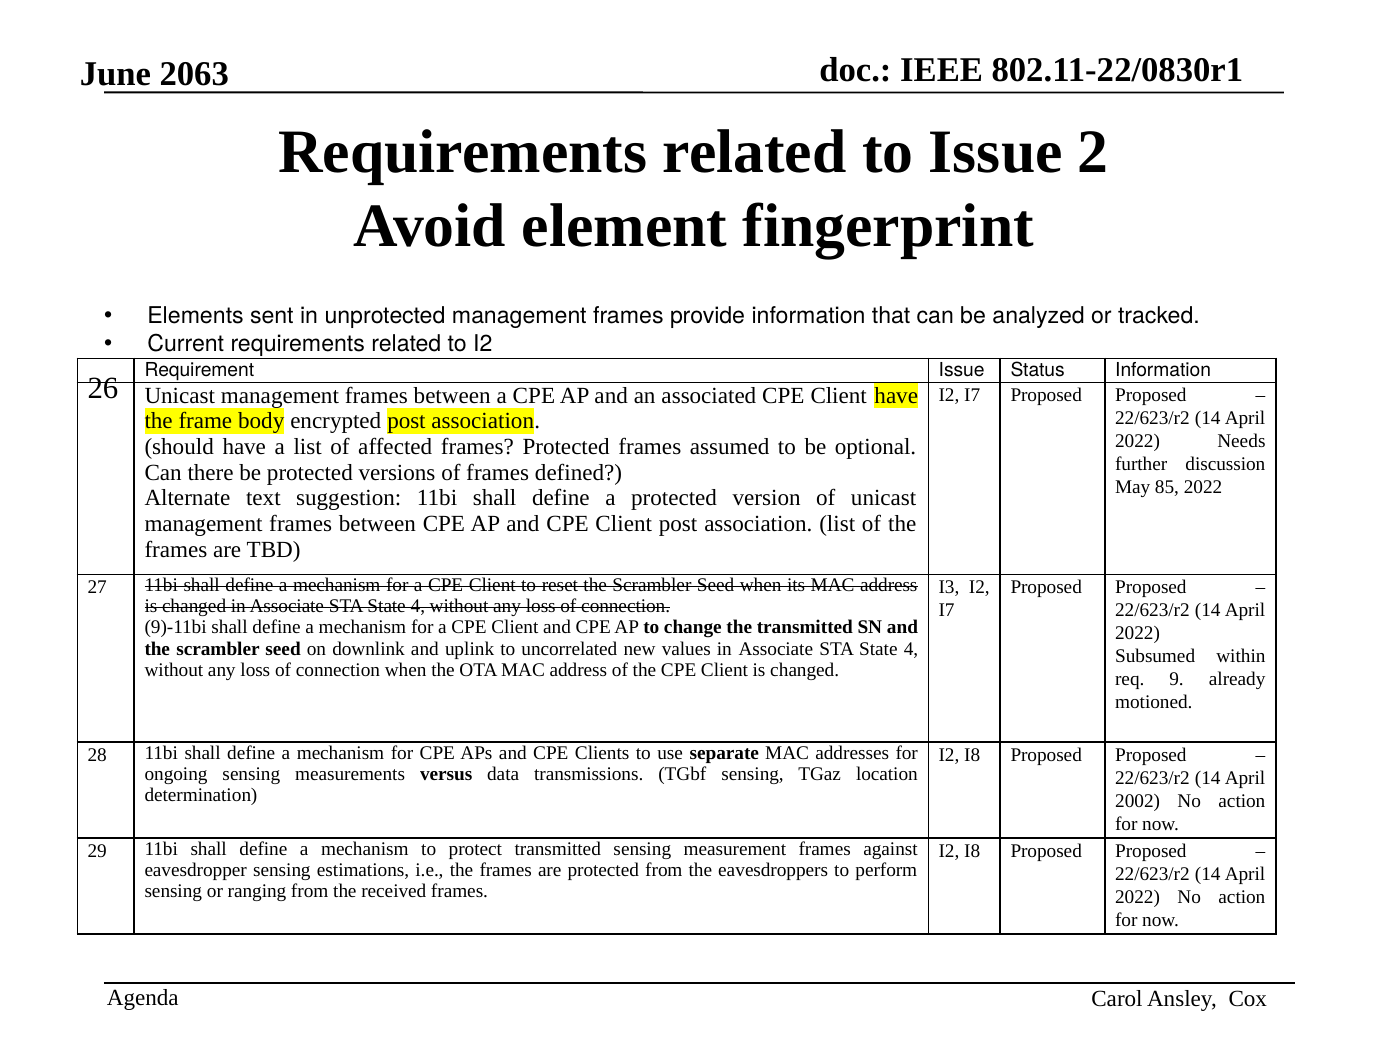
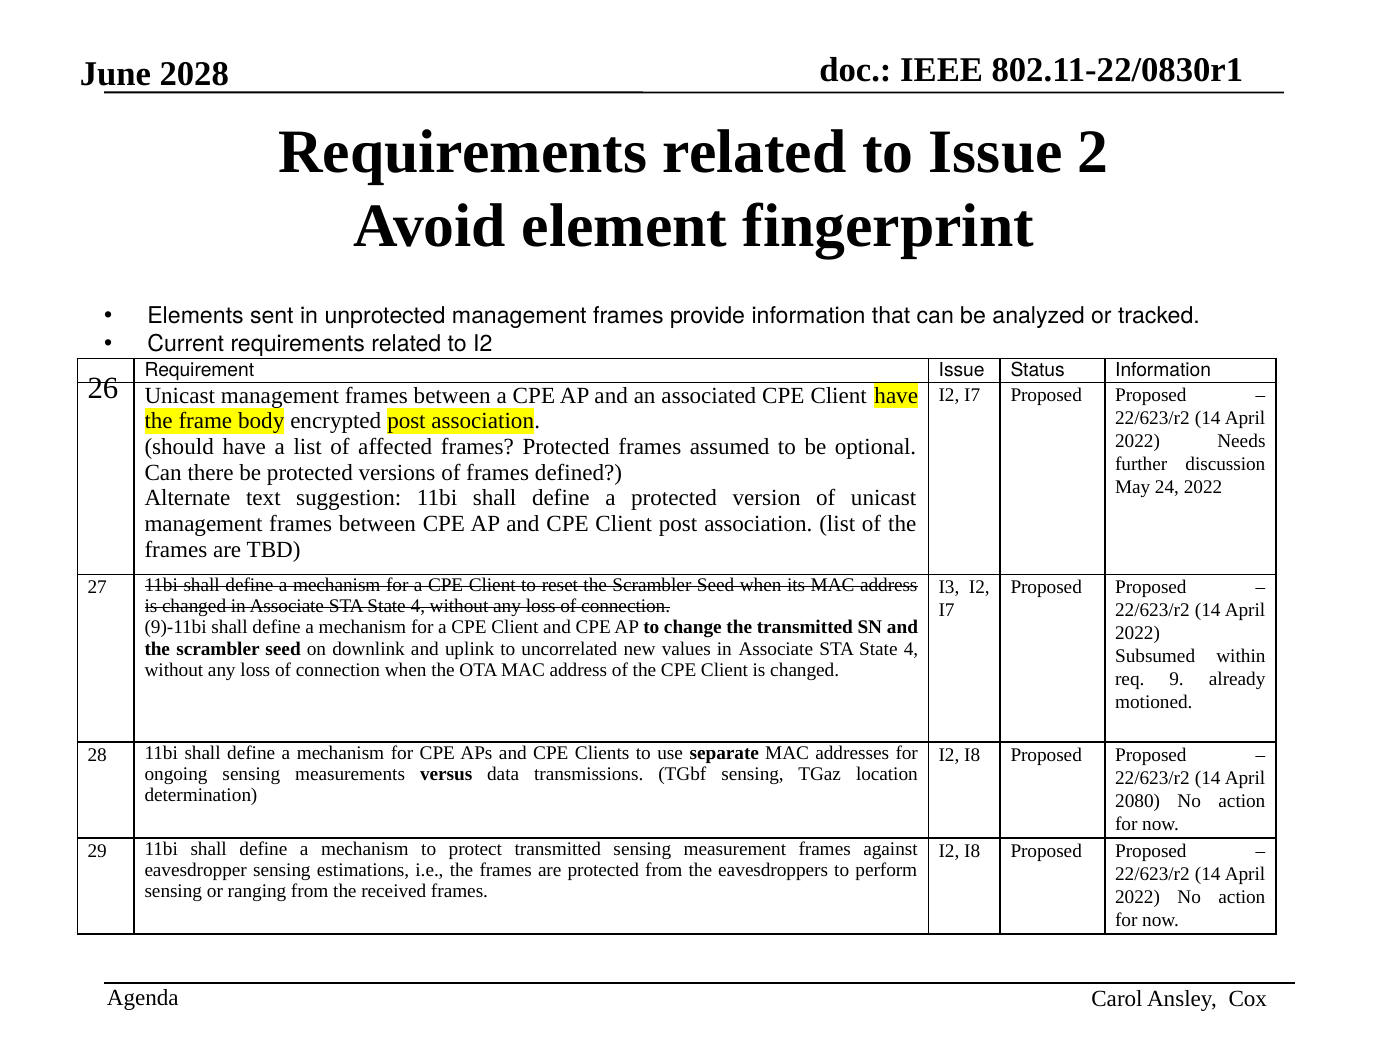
2063: 2063 -> 2028 (194, 74)
85: 85 -> 24 (1167, 488)
2002: 2002 -> 2080 (1138, 801)
